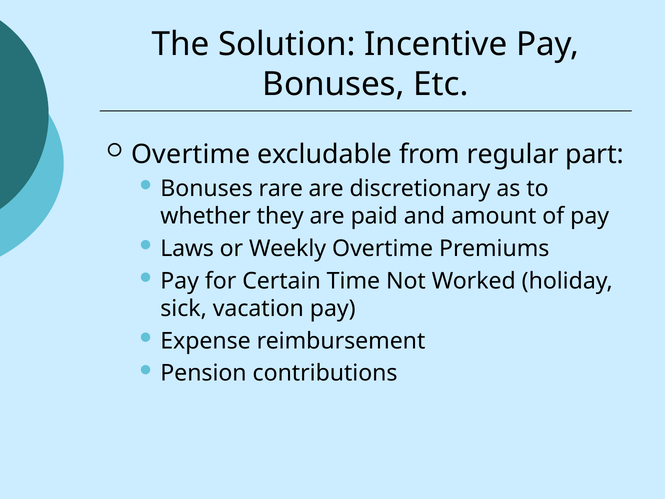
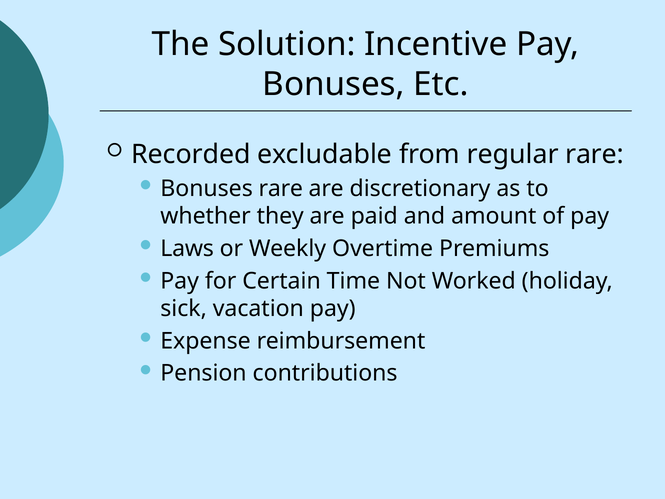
Overtime: Overtime -> Recorded (191, 154)
regular part: part -> rare (595, 154)
